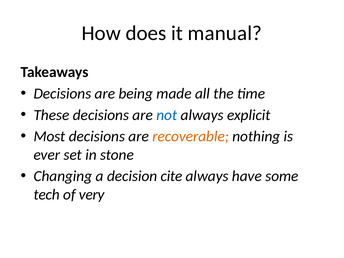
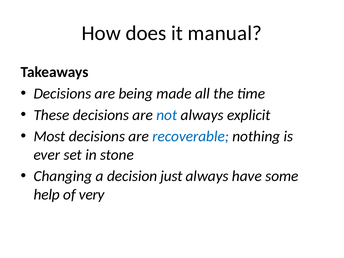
recoverable colour: orange -> blue (191, 136)
cite: cite -> just (171, 176)
tech: tech -> help (47, 195)
